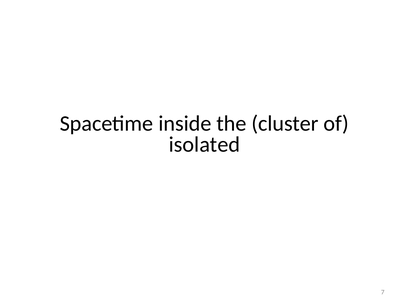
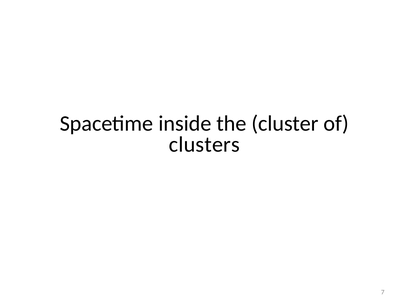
isolated: isolated -> clusters (204, 145)
